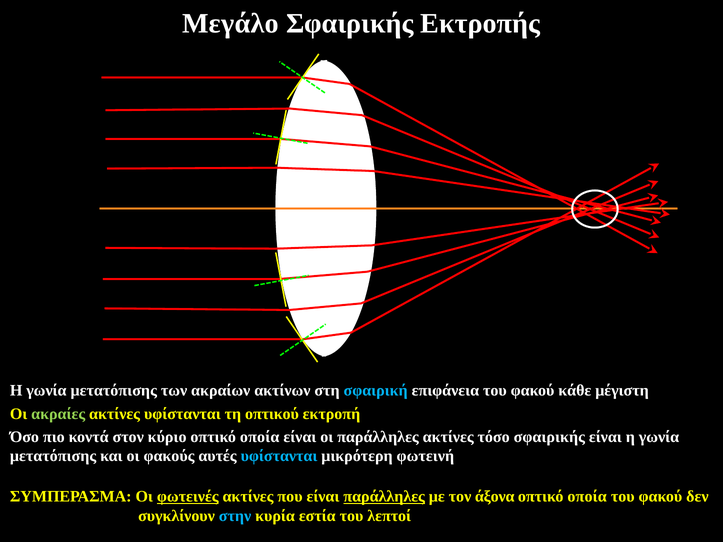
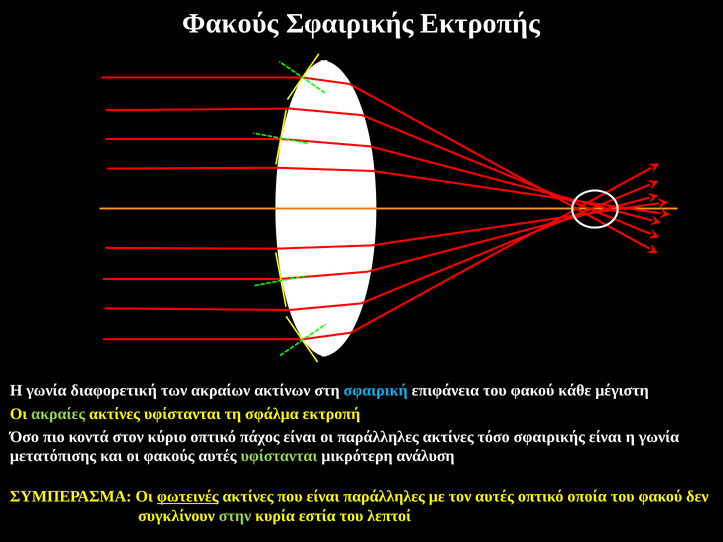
Μεγάλο: Μεγάλο -> Φακούς (230, 24)
μετατόπισης: μετατόπισης -> διαφορετική (114, 391)
οπτικού: οπτικού -> σφάλμα (272, 414)
κύριο οπτικό οποία: οποία -> πάχος (260, 437)
υφίστανται colour: light blue -> light green (279, 456)
φωτεινή: φωτεινή -> ανάλυση (425, 456)
παράλληλες underline: present -> none (384, 497)
τον άξονα: άξονα -> αυτές (495, 497)
στην colour: light blue -> light green (235, 516)
